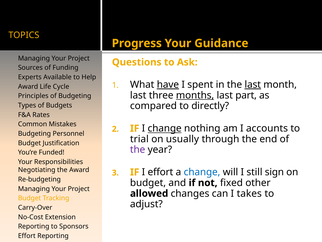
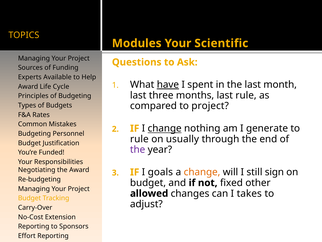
Progress: Progress -> Modules (137, 43)
Guidance: Guidance -> Scientific (221, 43)
last underline: present -> none (253, 85)
months underline: present -> none (195, 95)
last part: part -> rule (246, 95)
to directly: directly -> project (210, 106)
accounts: accounts -> generate (267, 128)
trial: trial -> rule (139, 139)
I effort: effort -> goals (160, 172)
change colour: blue -> orange (202, 172)
